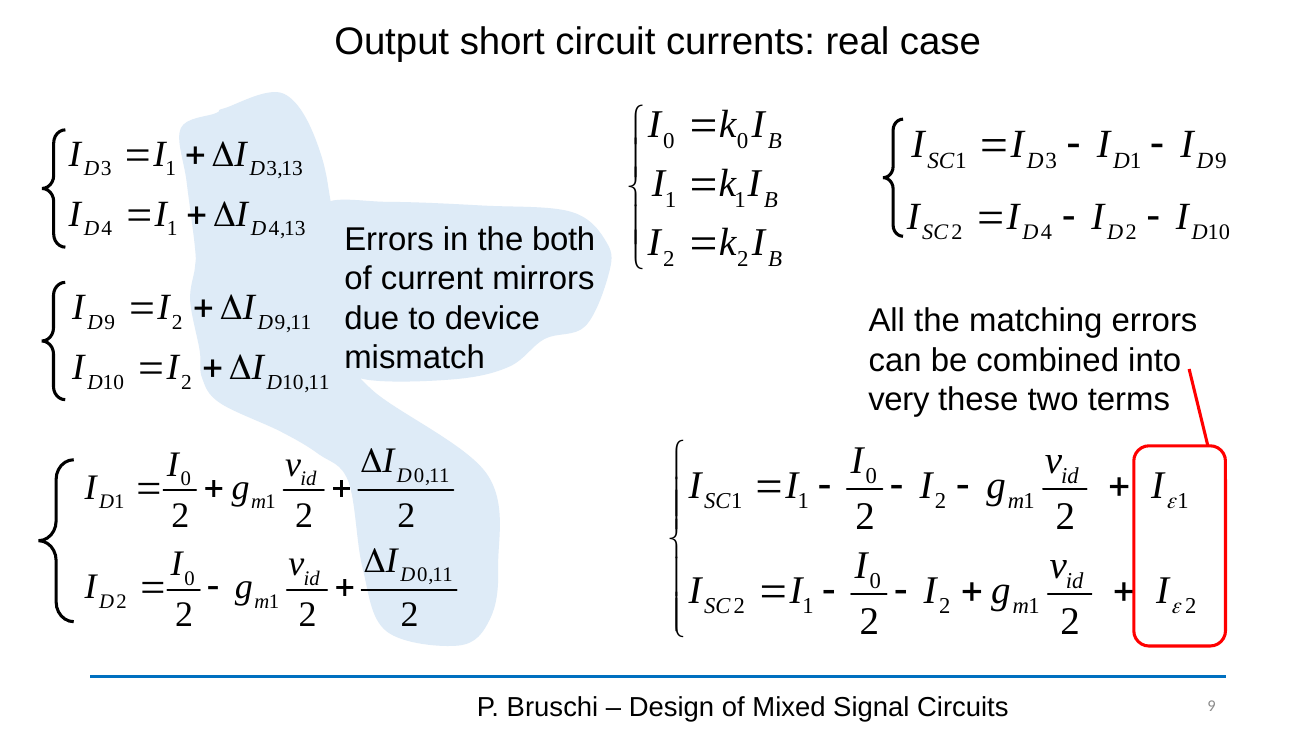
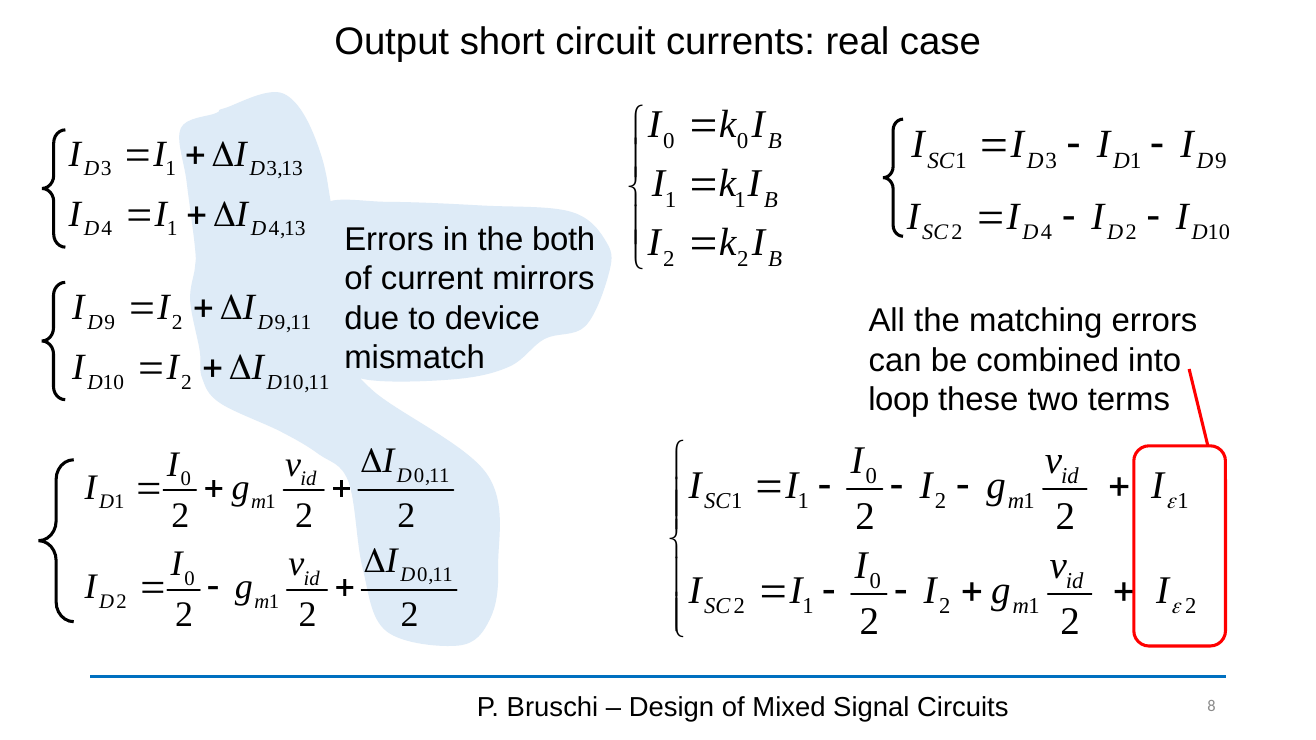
very: very -> loop (899, 400)
Circuits 9: 9 -> 8 (1212, 707)
